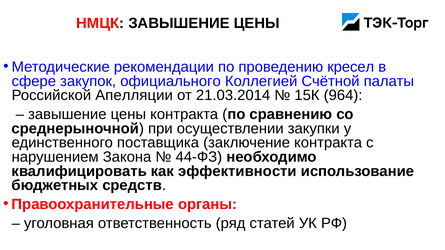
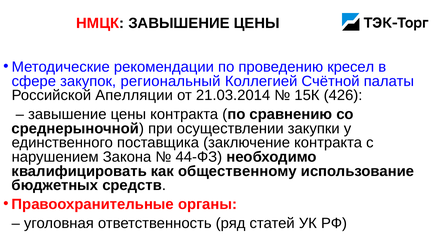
официального: официального -> региональный (170, 81)
964: 964 -> 426 (343, 96)
эффективности: эффективности -> общественному (237, 171)
